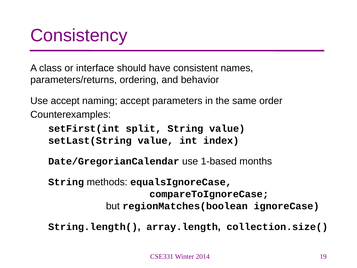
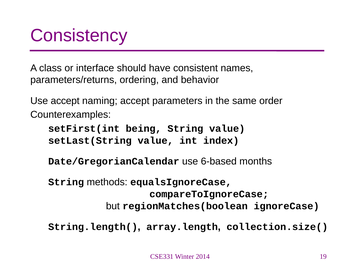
split: split -> being (144, 128)
1-based: 1-based -> 6-based (219, 161)
